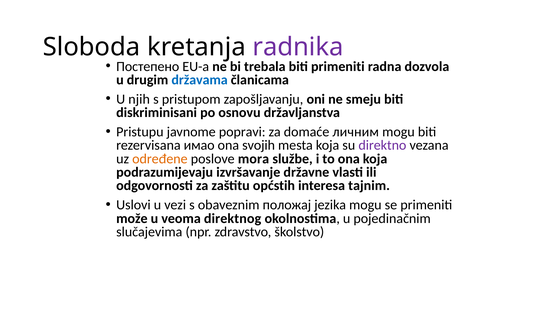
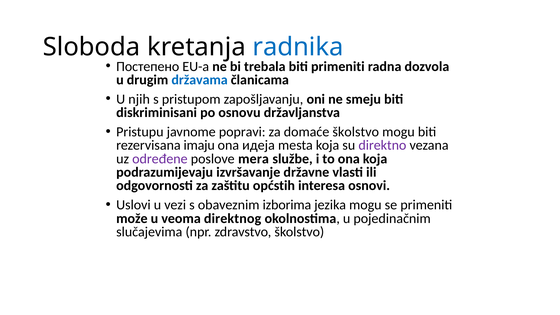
radnika colour: purple -> blue (298, 47)
domaće личним: личним -> školstvo (356, 132)
имао: имао -> imaju (199, 145)
svojih: svojih -> идеја (259, 145)
određene colour: orange -> purple (160, 159)
mora: mora -> mera (253, 159)
tajnim: tajnim -> osnovi (369, 186)
положај: положај -> izborima (287, 205)
